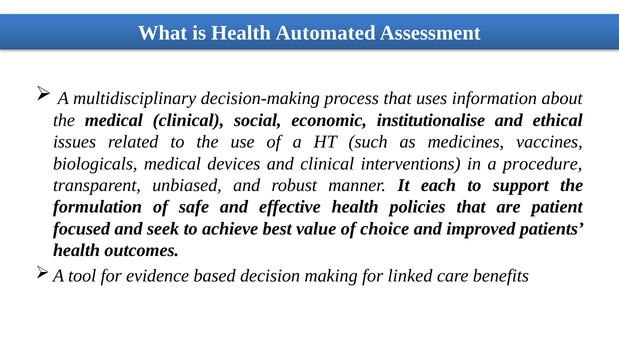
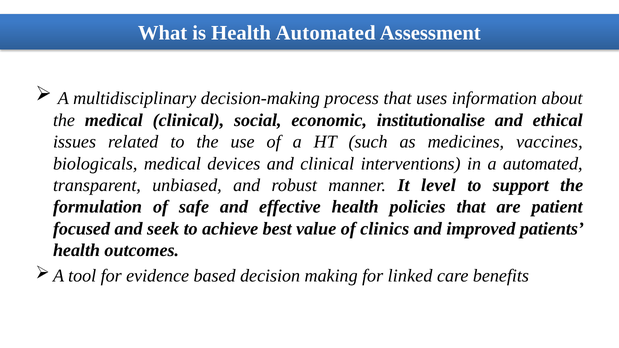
a procedure: procedure -> automated (543, 164)
each: each -> level (438, 185)
choice: choice -> clinics (385, 229)
